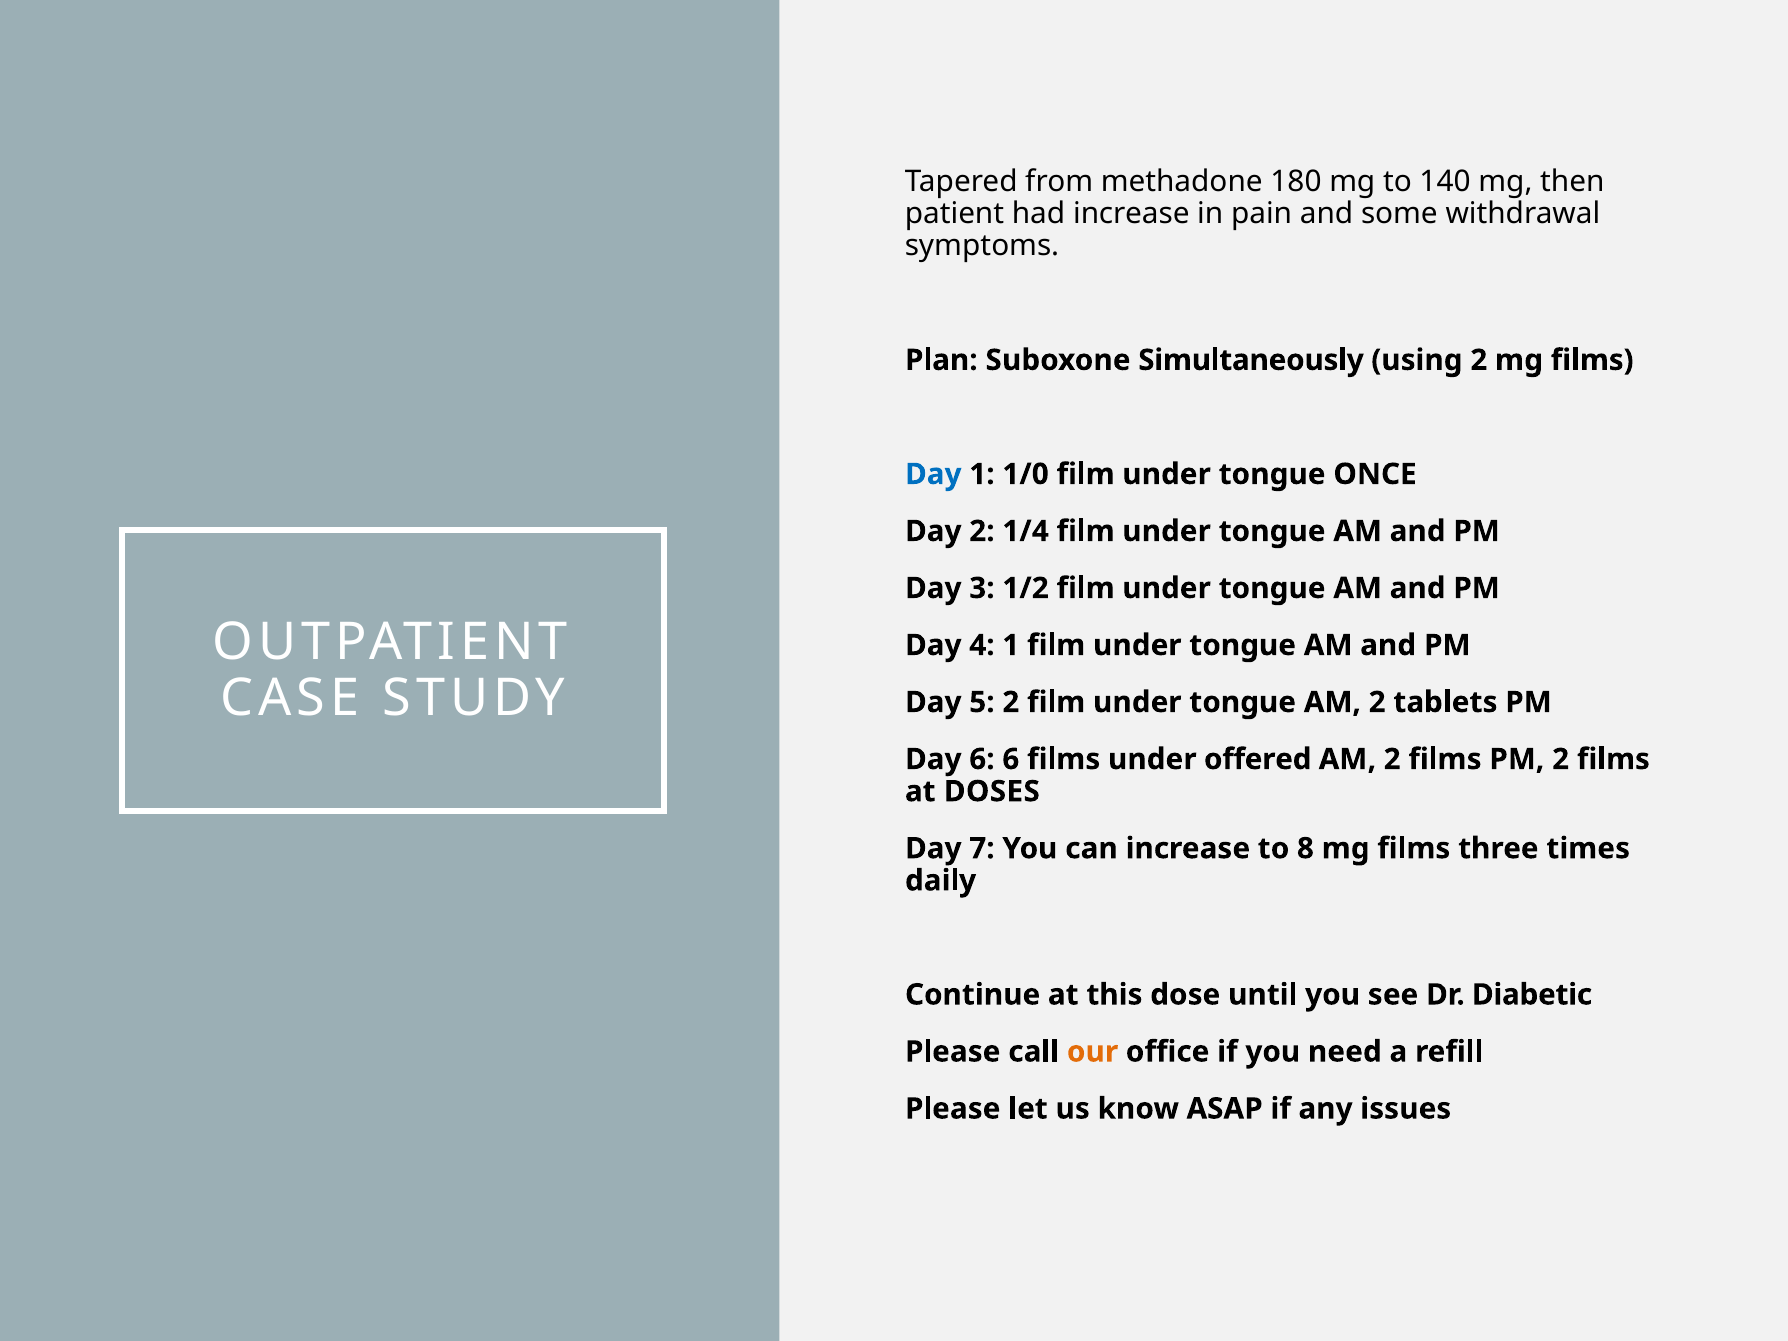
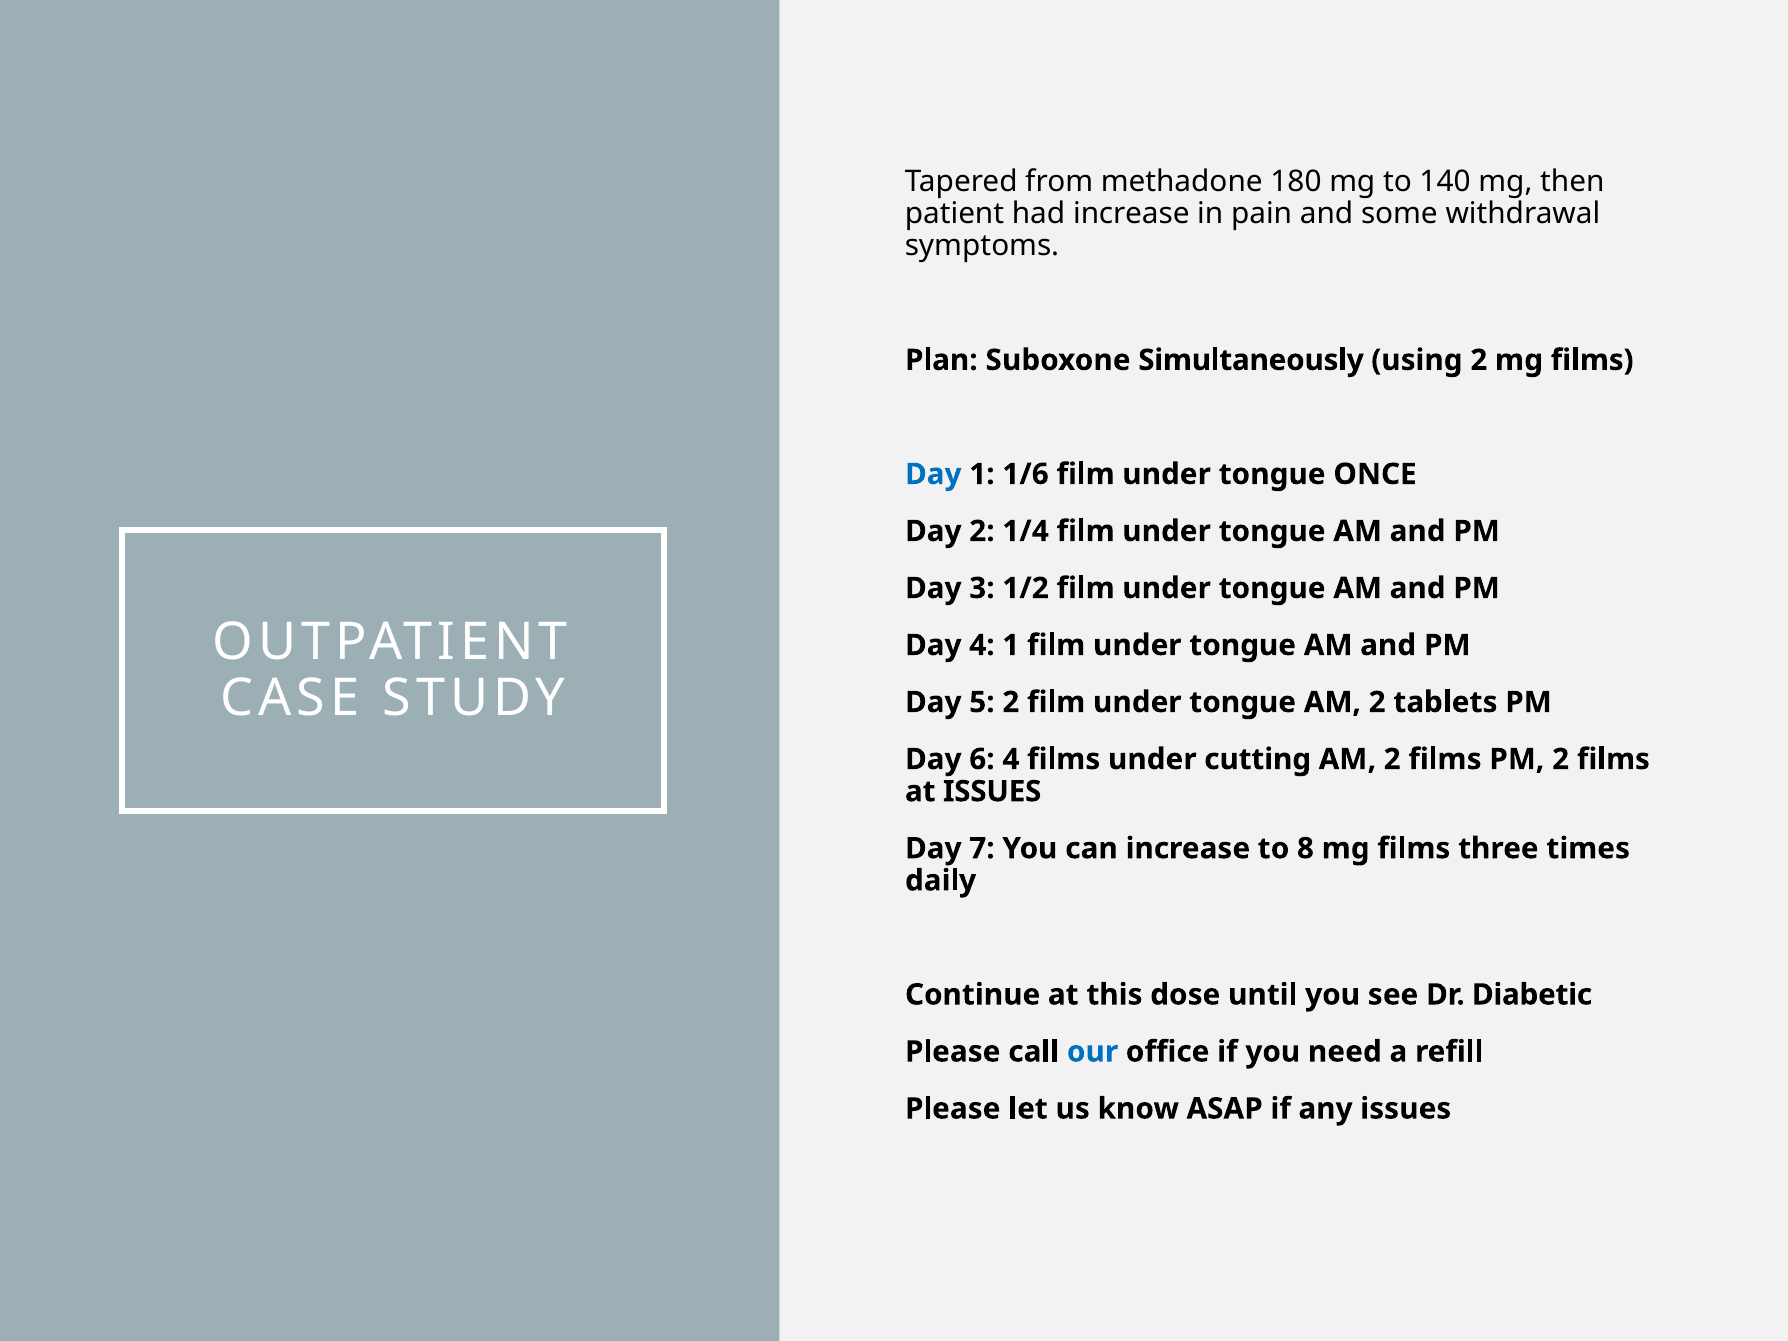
1/0: 1/0 -> 1/6 (1026, 474)
6 6: 6 -> 4 (1011, 759)
offered: offered -> cutting (1258, 759)
at DOSES: DOSES -> ISSUES (992, 791)
our colour: orange -> blue (1093, 1052)
